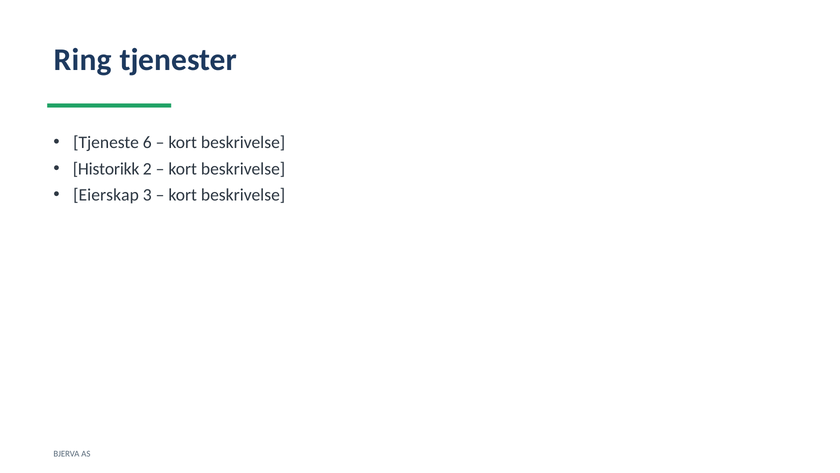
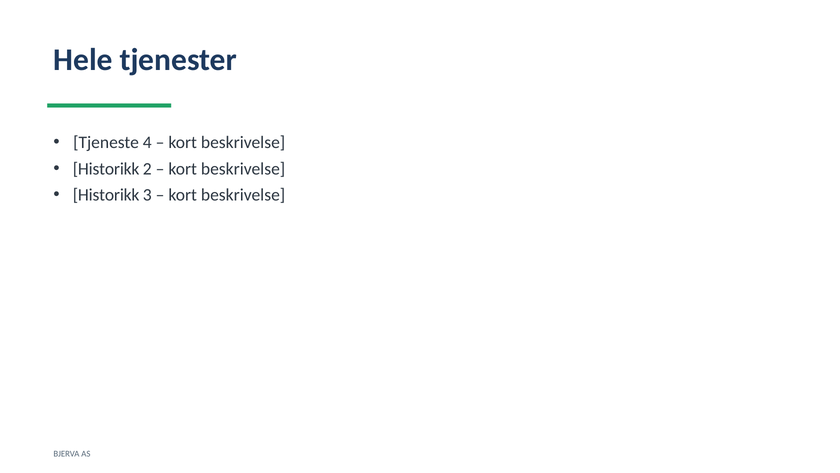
Ring: Ring -> Hele (83, 60)
6: 6 -> 4 (147, 142)
Eierskap: Eierskap -> Historikk (106, 195)
